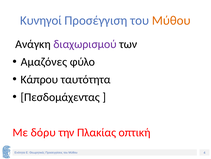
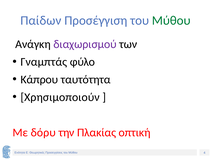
Κυνηγοί: Κυνηγοί -> Παίδων (41, 20)
Μύθου colour: orange -> green (171, 20)
Αμαζόνες: Αμαζόνες -> Γναμπτάς (44, 62)
Πεσδομάχεντας: Πεσδομάχεντας -> Χρησιμοποιούν (60, 97)
